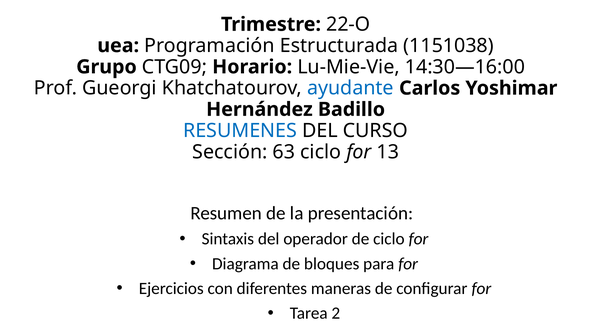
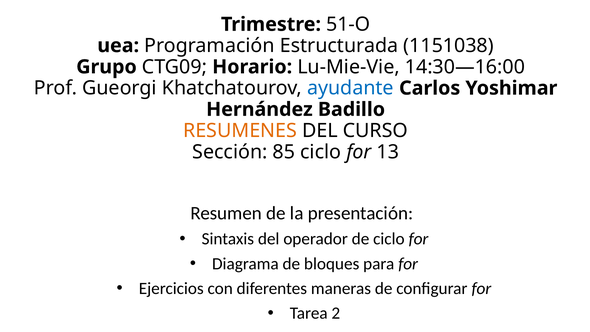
22-O: 22-O -> 51-O (348, 24)
RESUMENES colour: blue -> orange (240, 131)
63: 63 -> 85 (284, 152)
